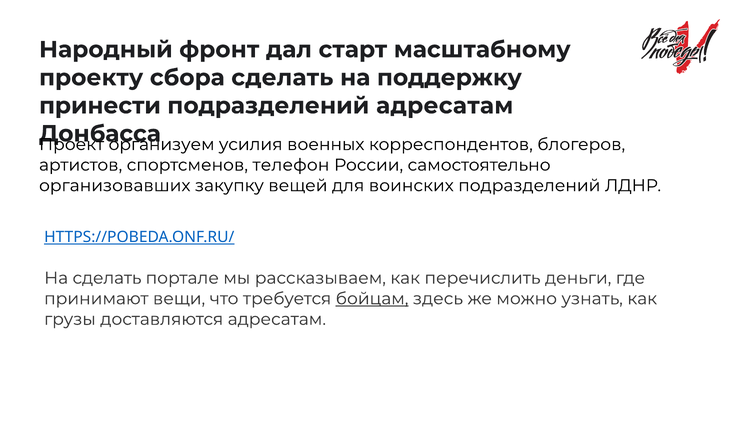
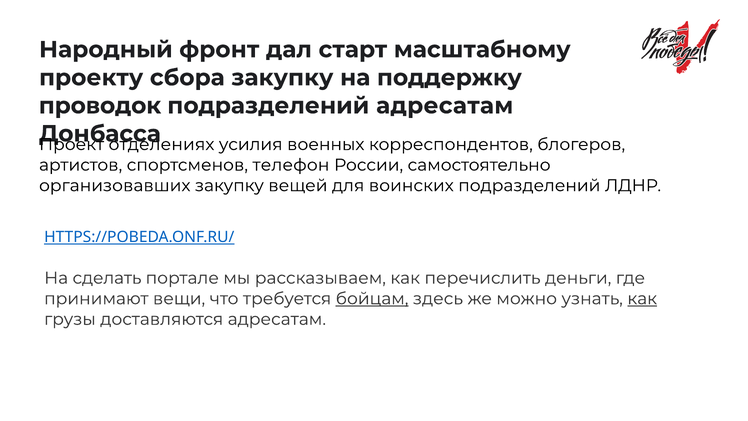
сбора сделать: сделать -> закупку (282, 78)
принести: принести -> проводок (100, 106)
организуем: организуем -> отделениях (161, 144)
как underline: none -> present (642, 298)
